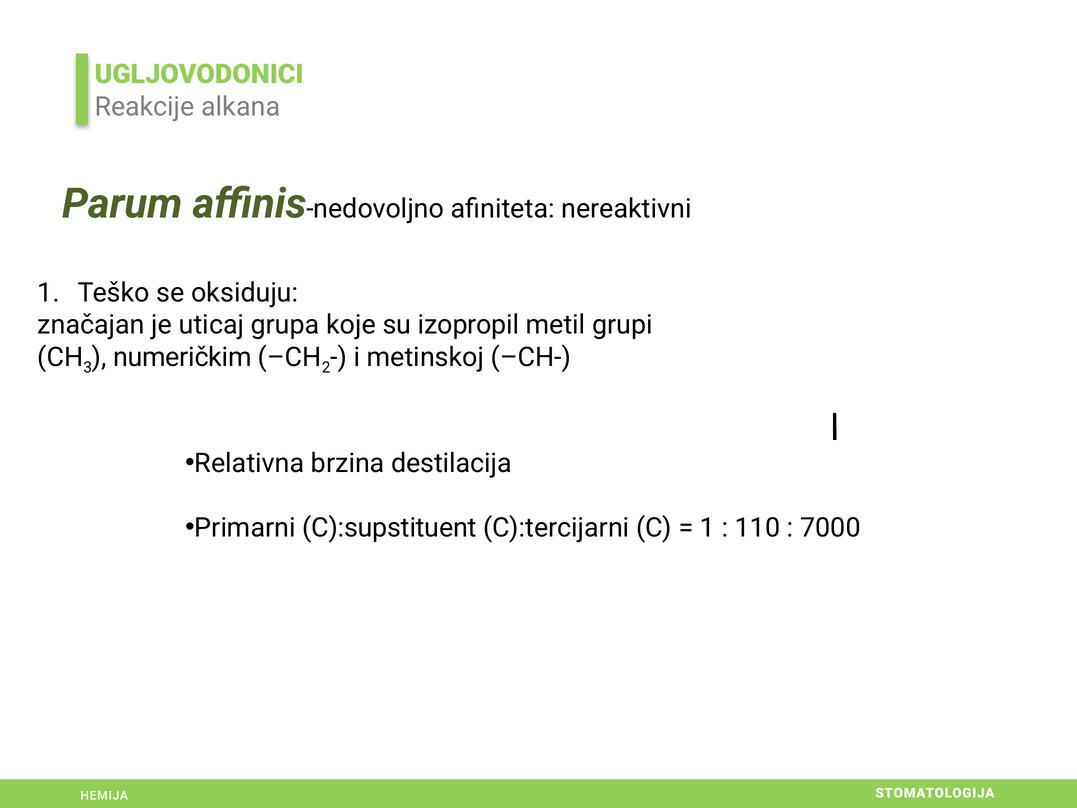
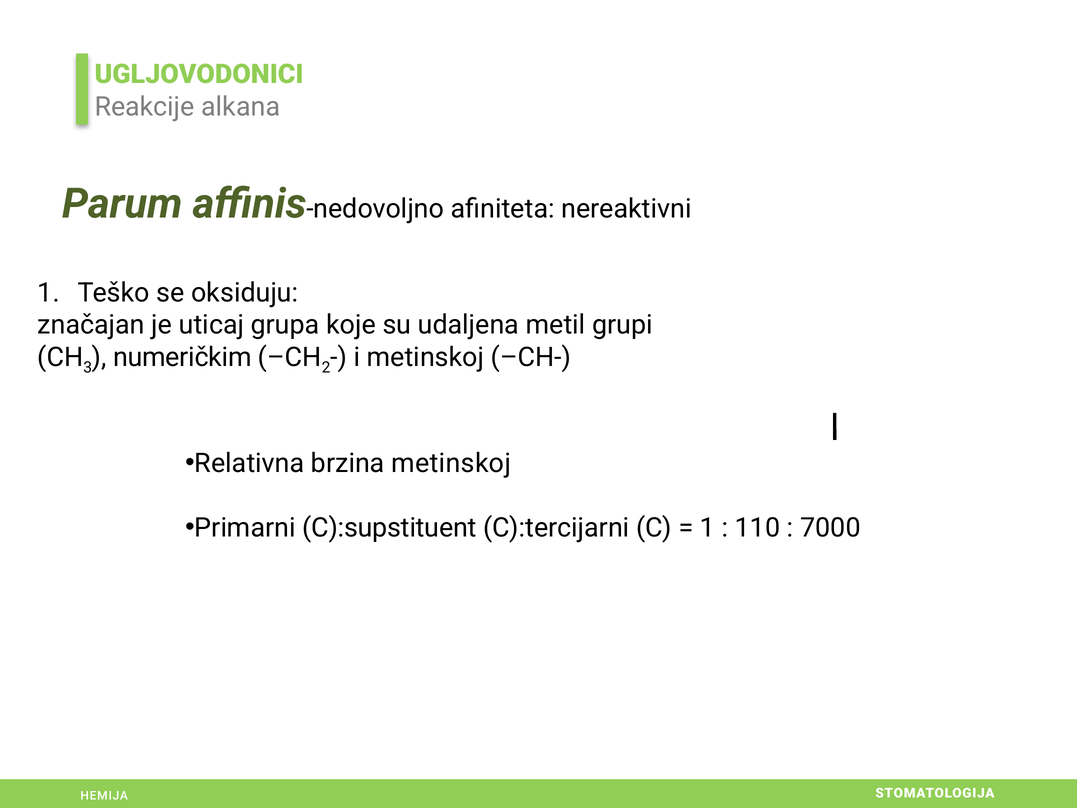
izopropil: izopropil -> udaljena (468, 325)
brzina destilacija: destilacija -> metinskoj (451, 463)
